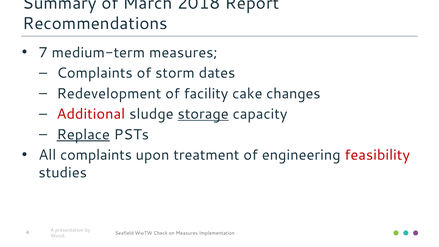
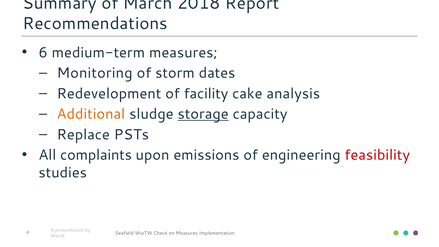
7: 7 -> 6 (43, 53)
Complaints: Complaints -> Monitoring (95, 73)
changes: changes -> analysis (293, 94)
Additional colour: red -> orange (91, 114)
Replace underline: present -> none (83, 134)
treatment: treatment -> emissions (206, 155)
